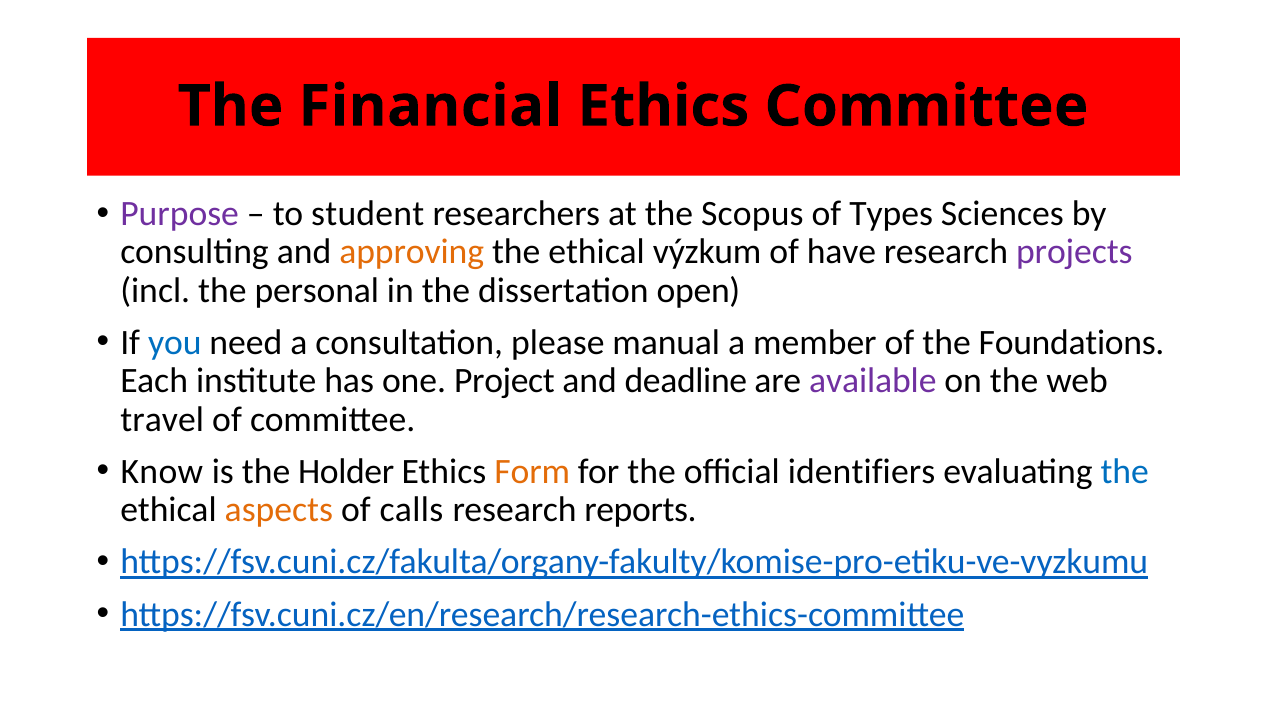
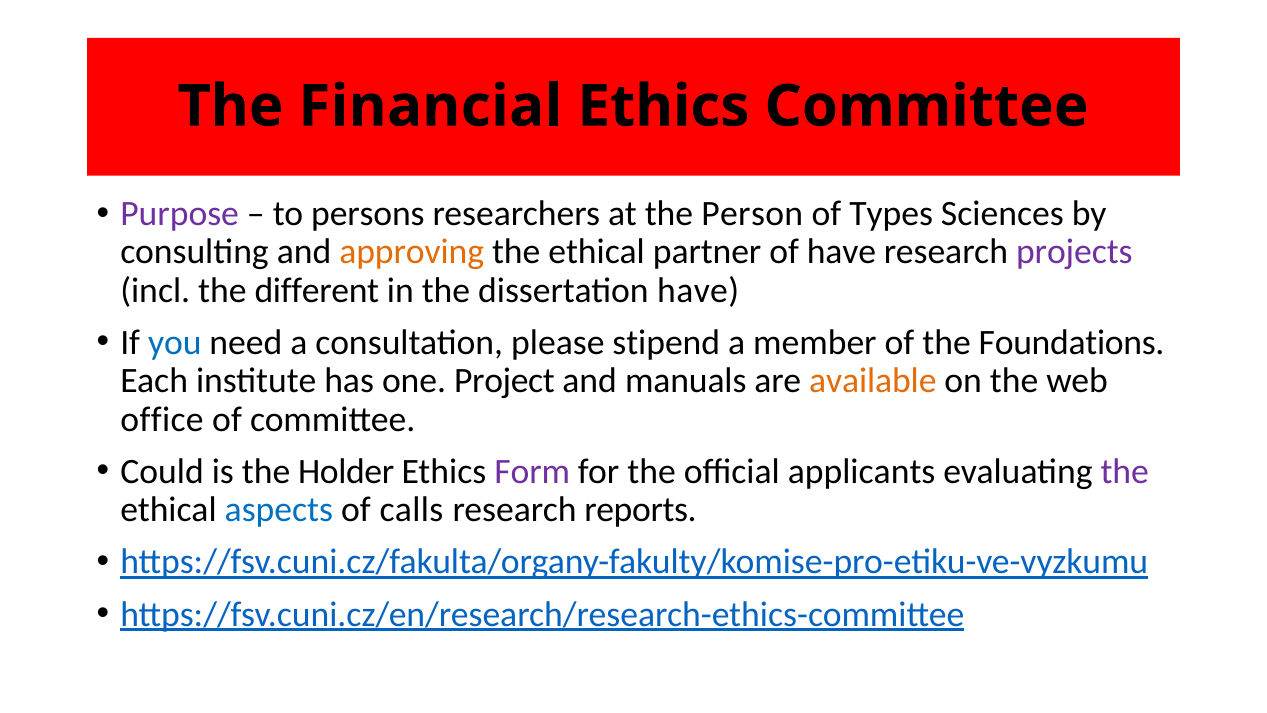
student: student -> persons (368, 214)
Scopus: Scopus -> Person (752, 214)
výzkum: výzkum -> partner (707, 252)
personal: personal -> different (317, 291)
dissertation open: open -> have (698, 291)
manual: manual -> stipend (666, 342)
deadline: deadline -> manuals (686, 381)
available colour: purple -> orange (873, 381)
travel: travel -> office (162, 419)
Know: Know -> Could (162, 471)
Form colour: orange -> purple (532, 471)
identifiers: identifiers -> applicants (862, 471)
the colour: blue -> purple (1125, 471)
aspects colour: orange -> blue (279, 510)
